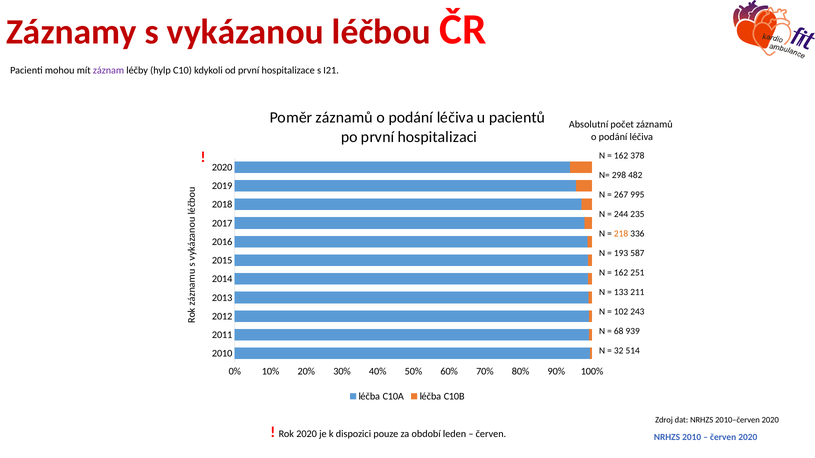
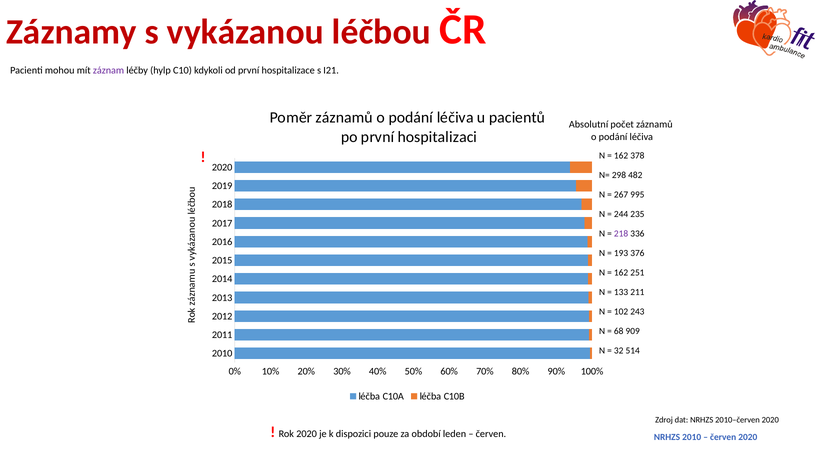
218 colour: orange -> purple (621, 234)
587: 587 -> 376 (637, 253)
939: 939 -> 909 (633, 331)
